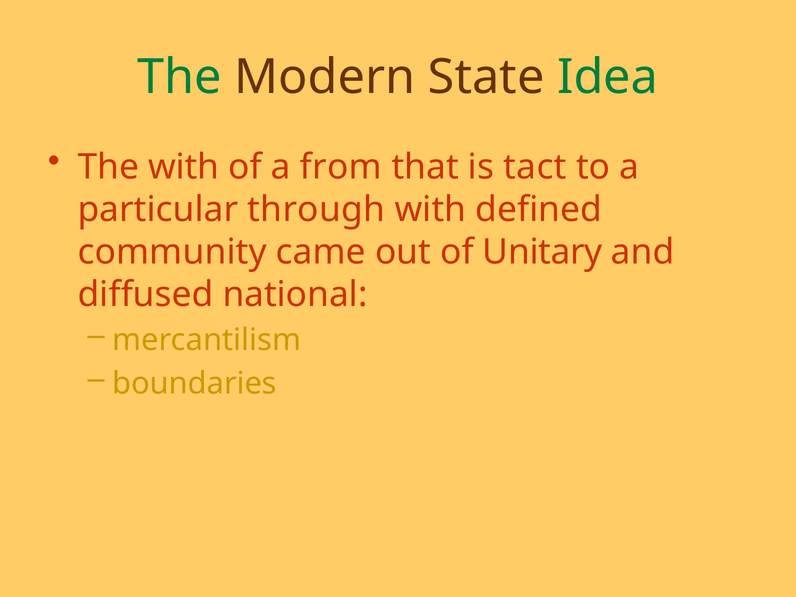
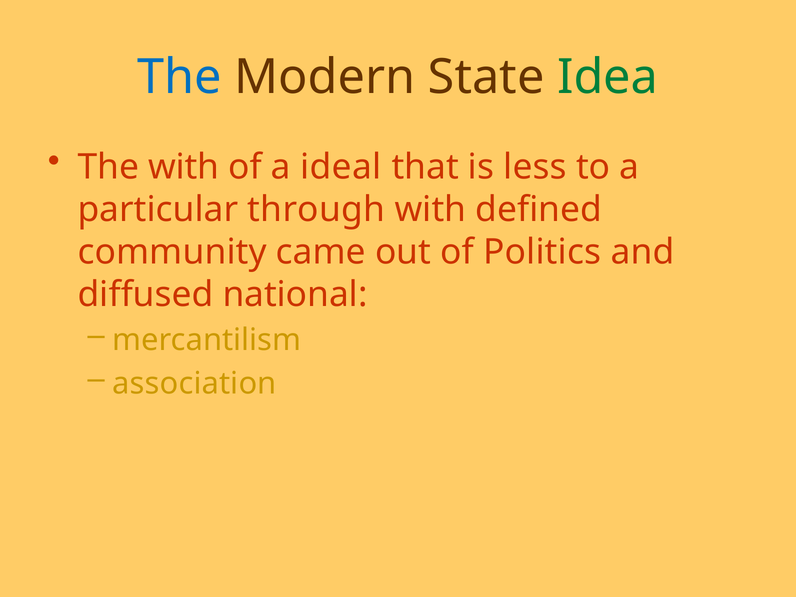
The colour: green -> blue (179, 77)
from: from -> ideal (341, 167)
tact: tact -> less (535, 167)
Unitary: Unitary -> Politics (542, 252)
boundaries: boundaries -> association (194, 383)
